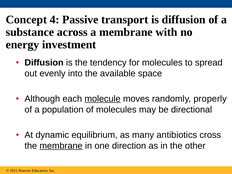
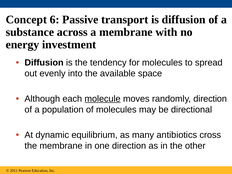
4: 4 -> 6 (55, 20)
randomly properly: properly -> direction (210, 99)
membrane underline: present -> none (61, 146)
